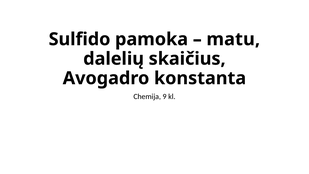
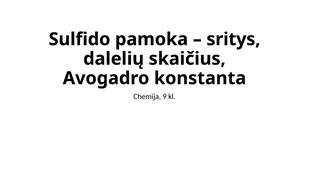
matu: matu -> sritys (233, 39)
